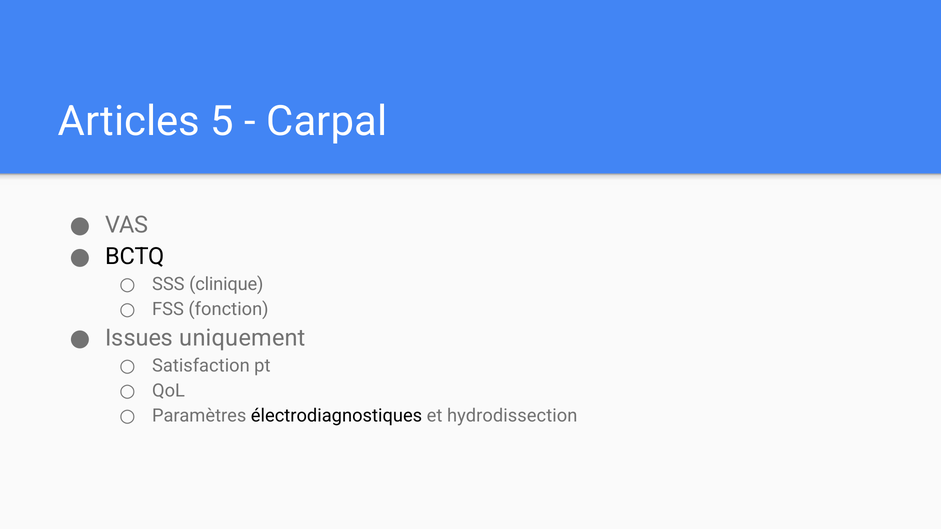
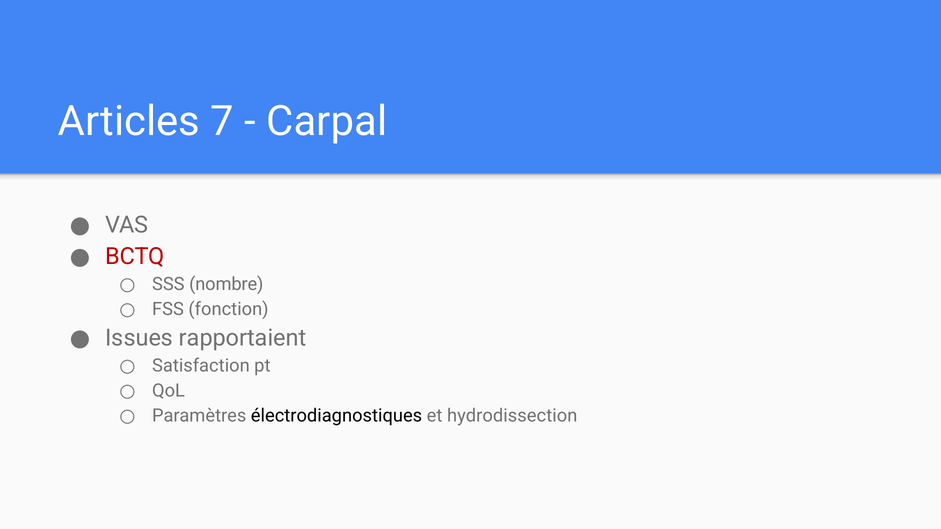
5: 5 -> 7 (222, 122)
BCTQ colour: black -> red (135, 257)
clinique: clinique -> nombre (226, 285)
uniquement: uniquement -> rapportaient (243, 338)
